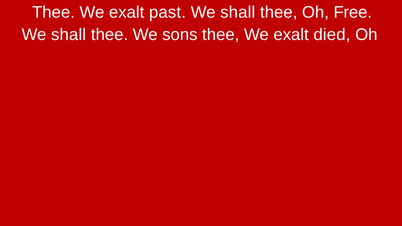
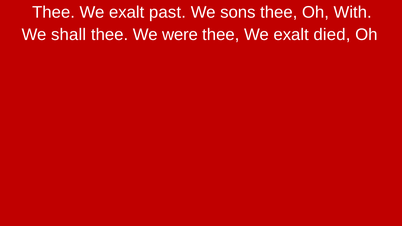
shall: shall -> sons (238, 12)
Free: Free -> With (353, 12)
sons: sons -> were (180, 35)
